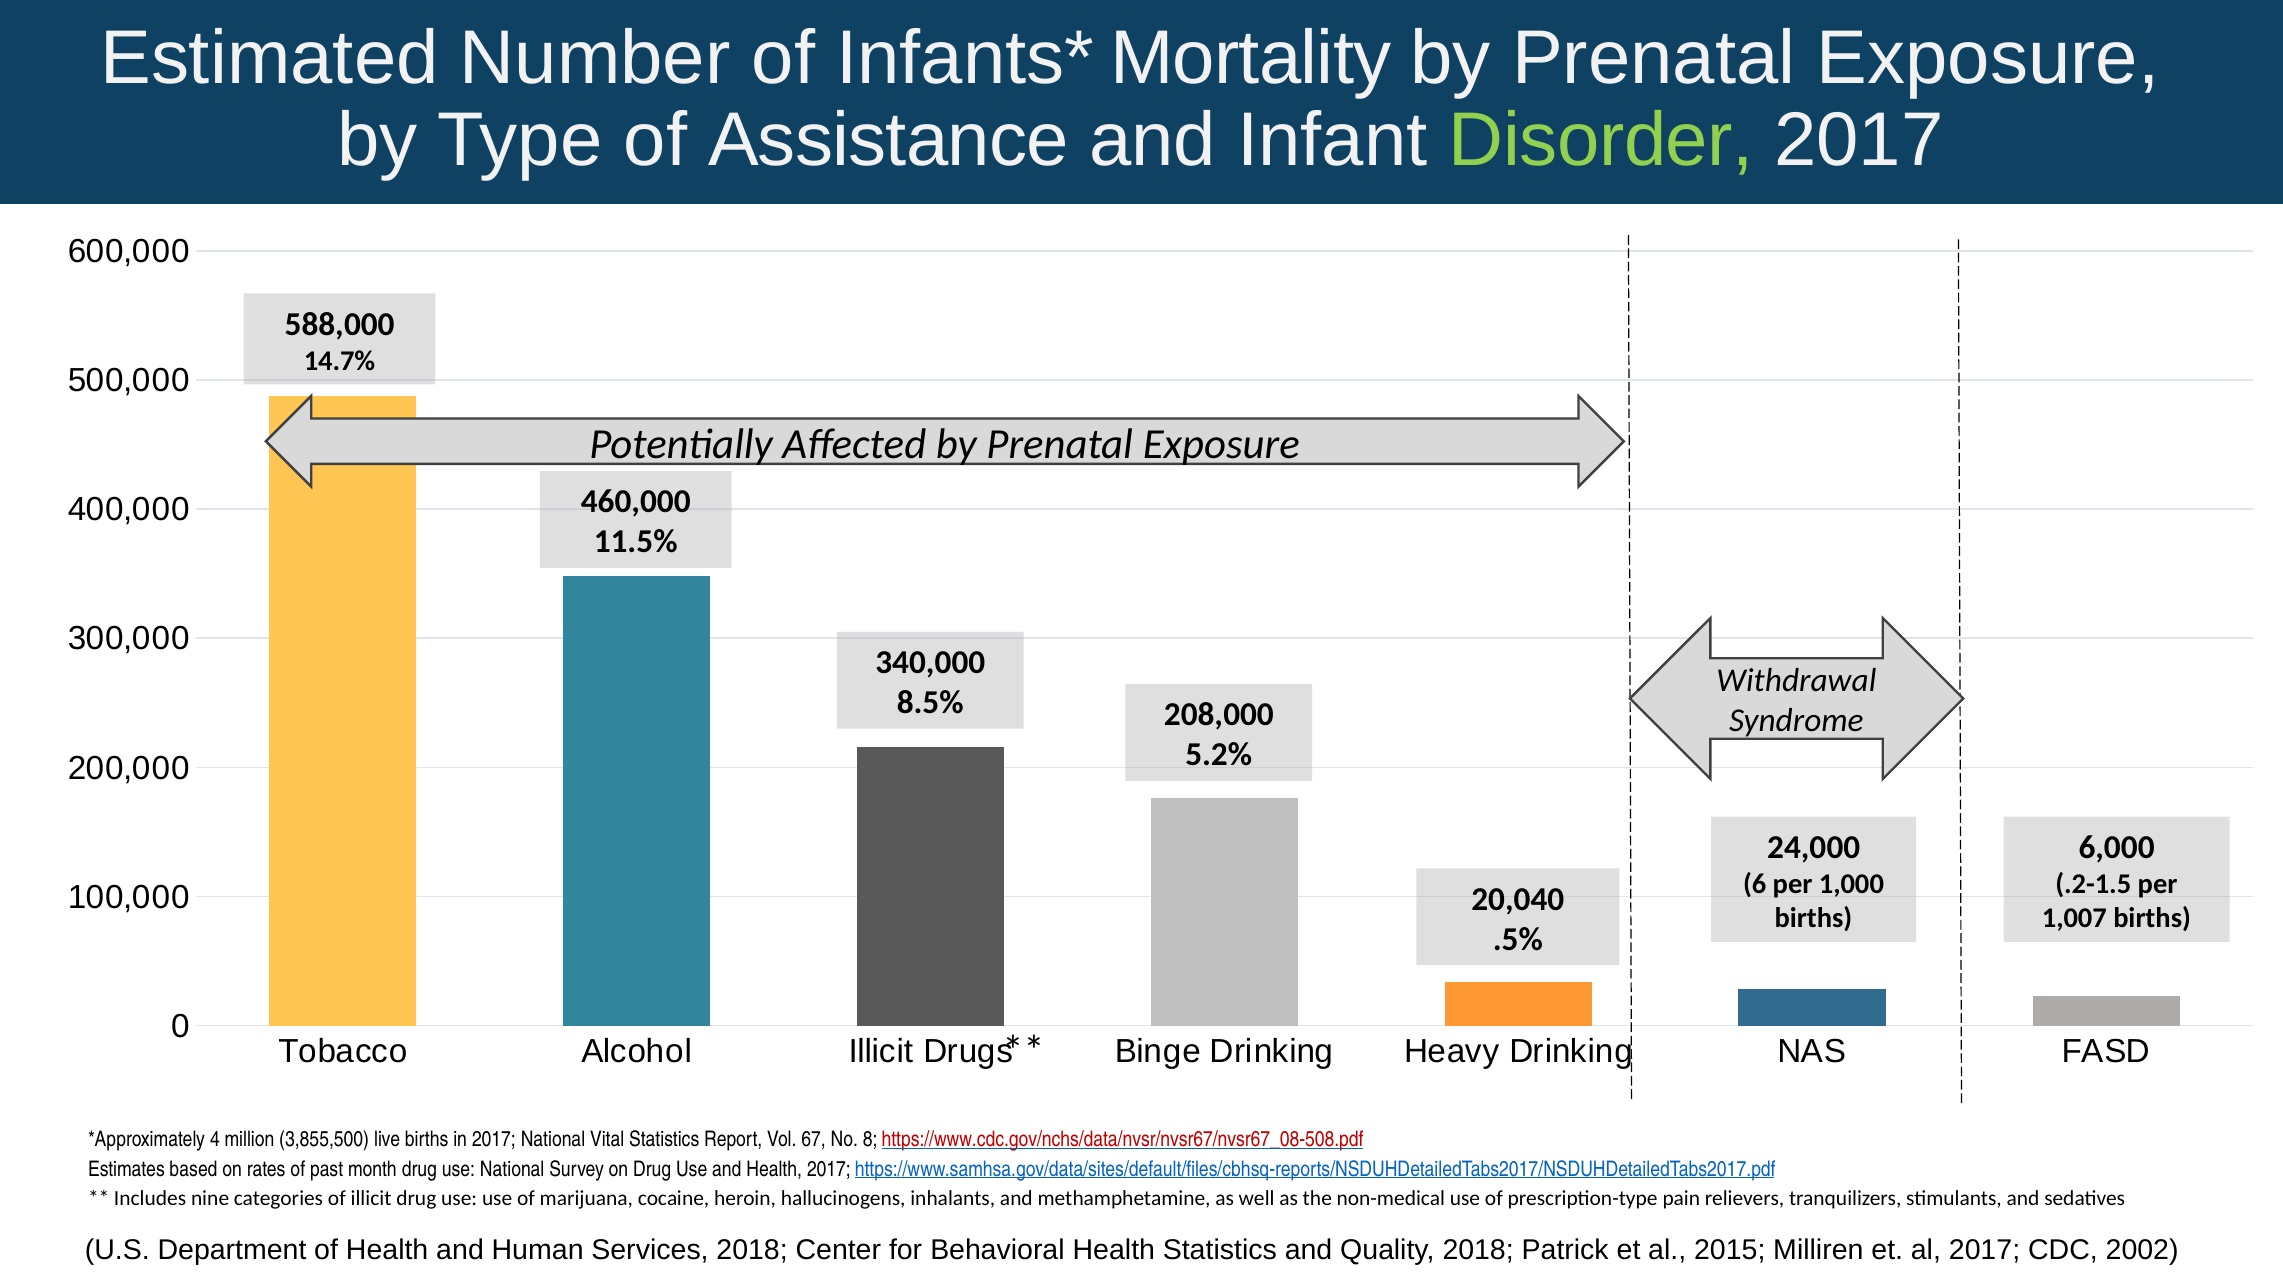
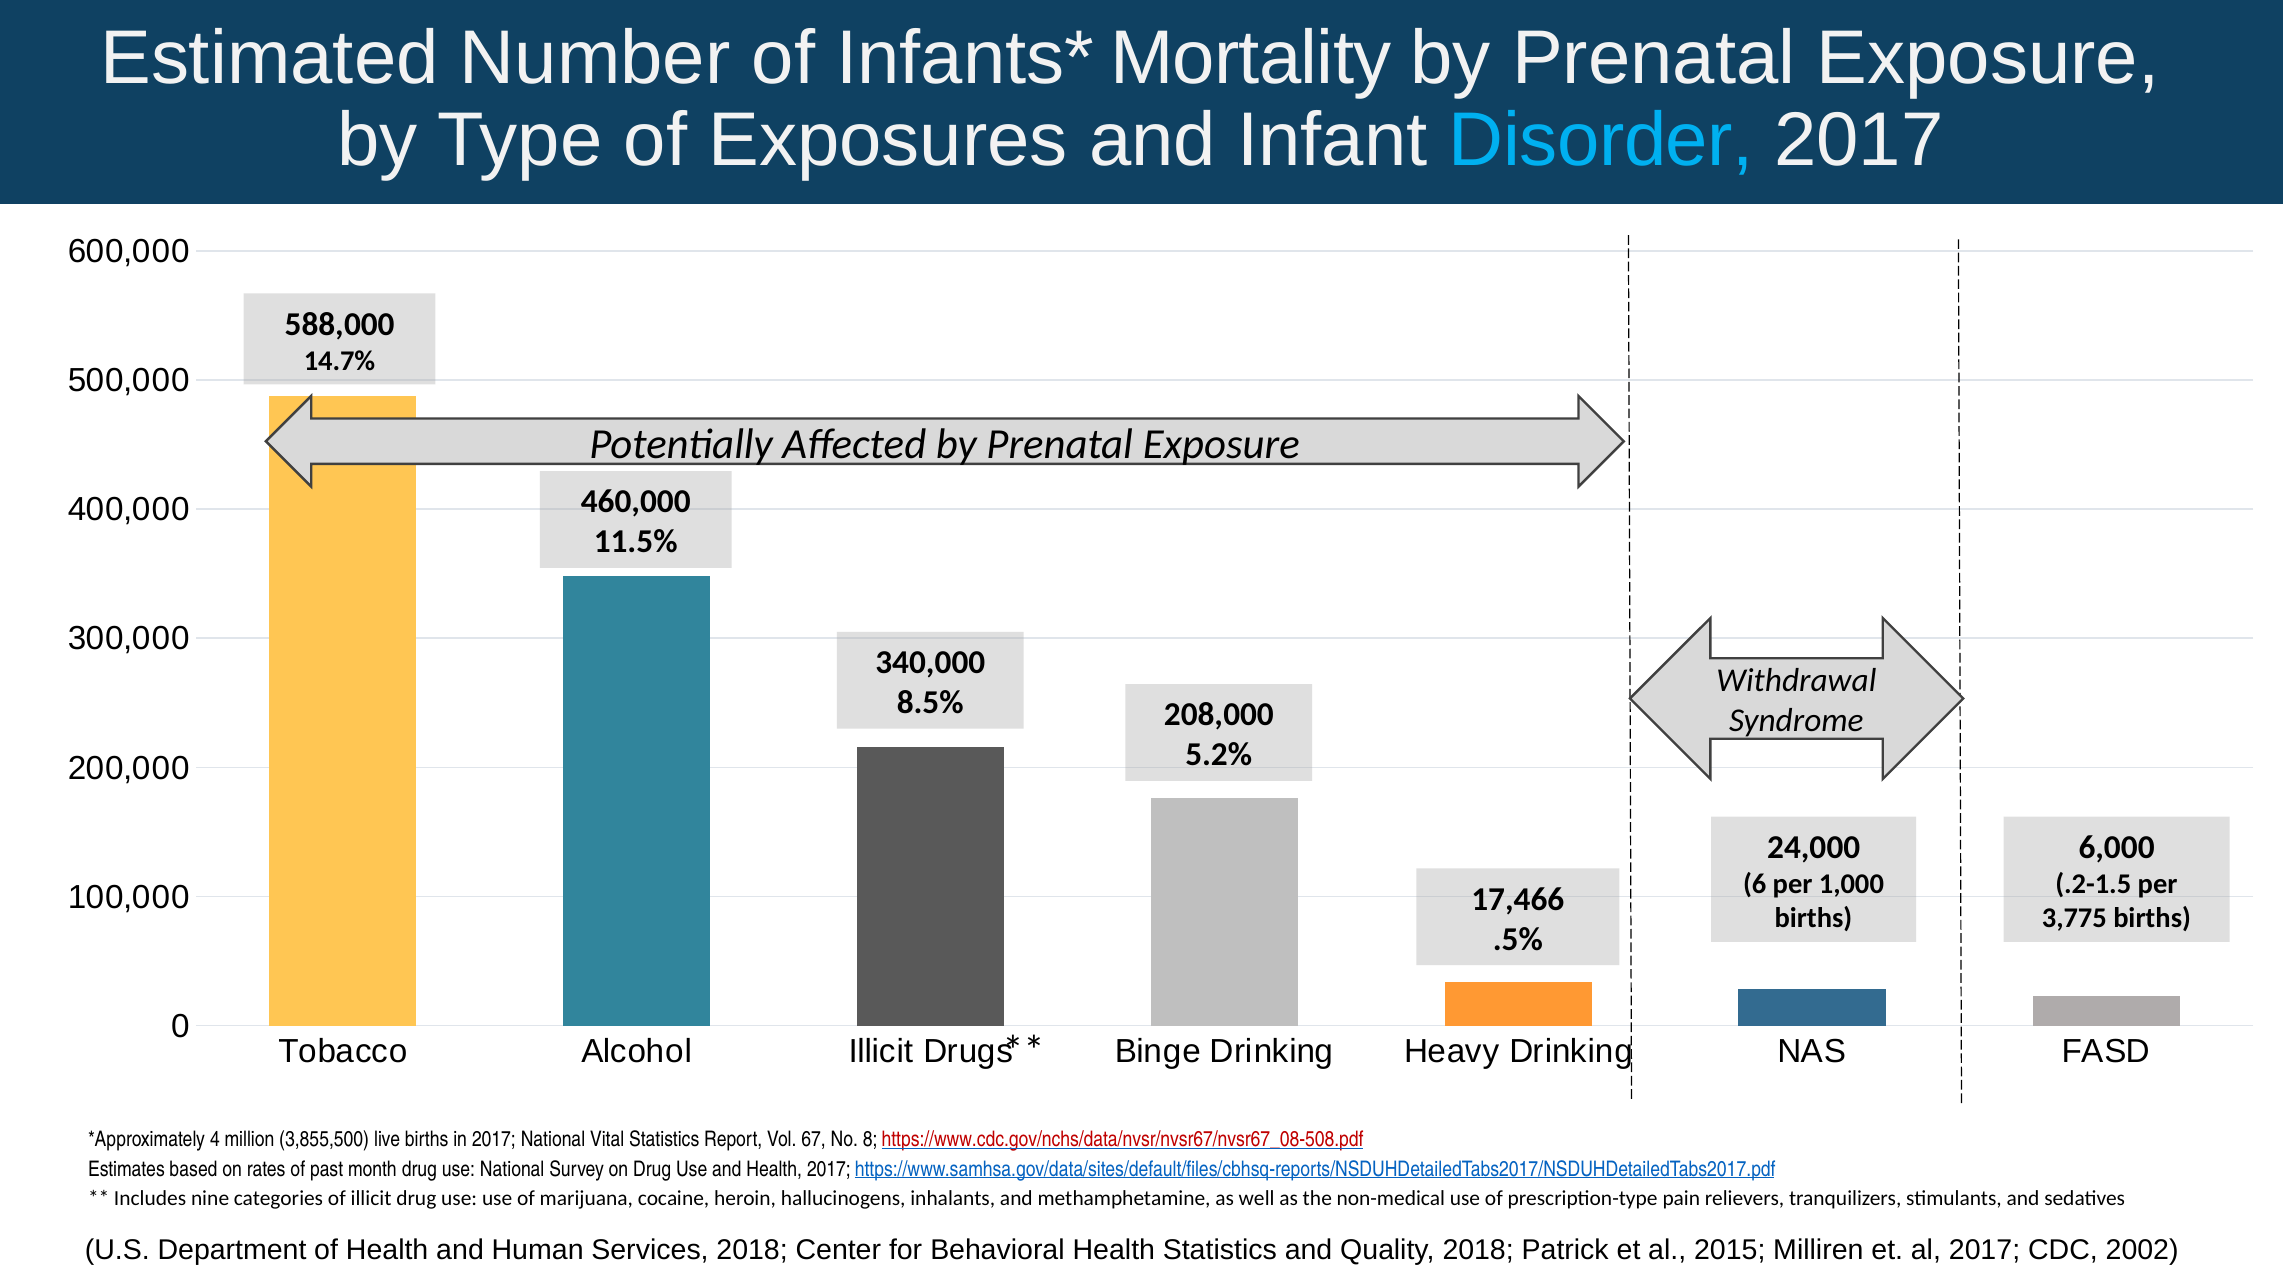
Assistance: Assistance -> Exposures (888, 141)
Disorder colour: light green -> light blue (1601, 141)
20,040: 20,040 -> 17,466 (1518, 899)
1,007: 1,007 -> 3,775 (2074, 918)
